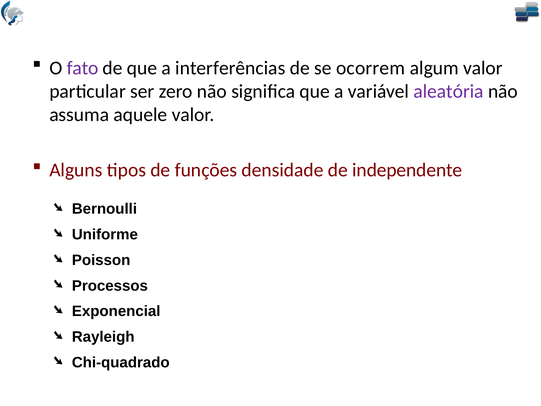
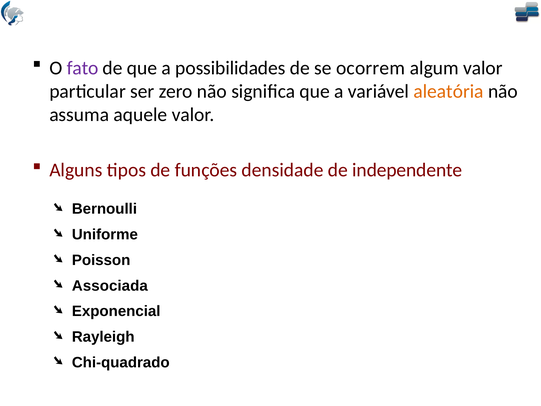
interferências: interferências -> possibilidades (230, 68)
aleatória colour: purple -> orange (449, 91)
Processos: Processos -> Associada (110, 286)
